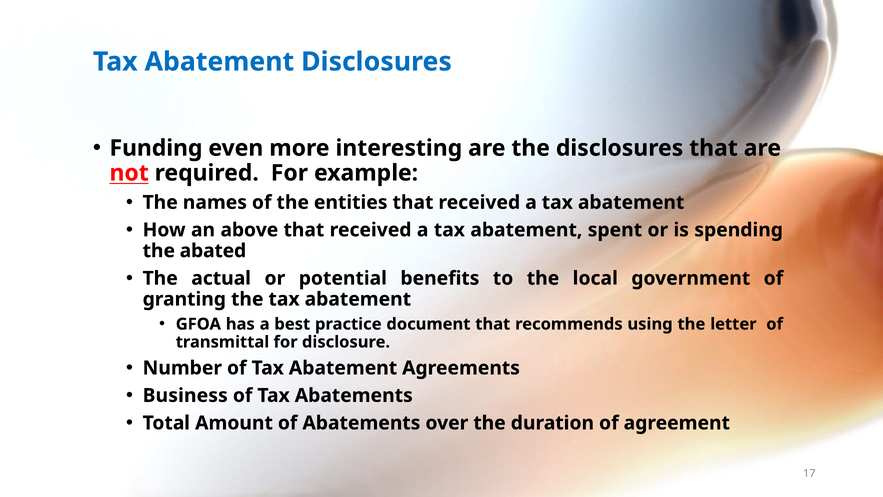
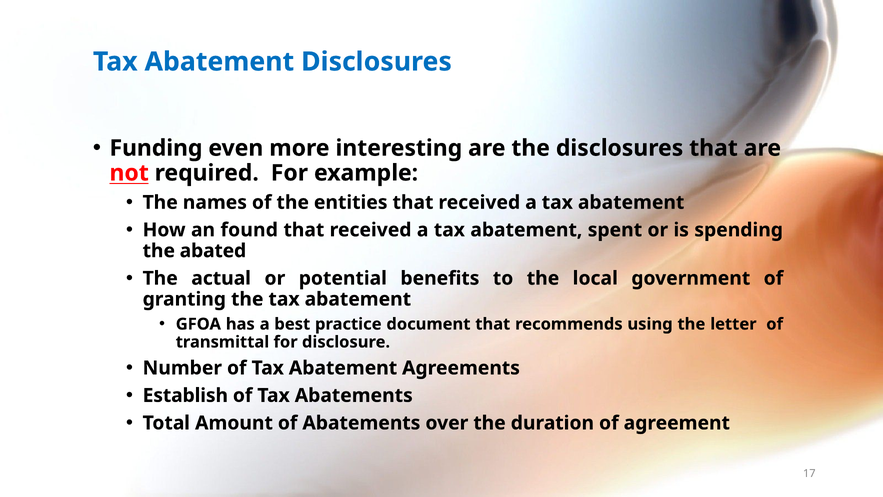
above: above -> found (249, 230)
Business: Business -> Establish (185, 395)
